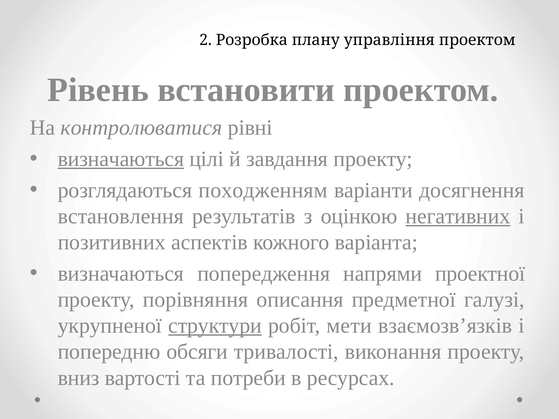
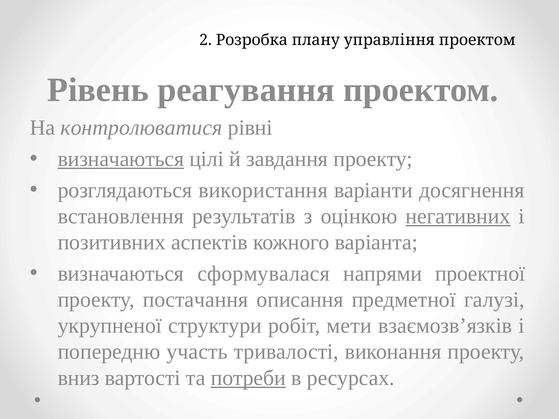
встановити: встановити -> реагування (246, 90)
походженням: походженням -> використання (263, 190)
попередження: попередження -> сформувалася (264, 274)
порівняння: порівняння -> постачання (195, 300)
структури underline: present -> none (215, 326)
обсяги: обсяги -> участь (197, 352)
потреби underline: none -> present (248, 378)
